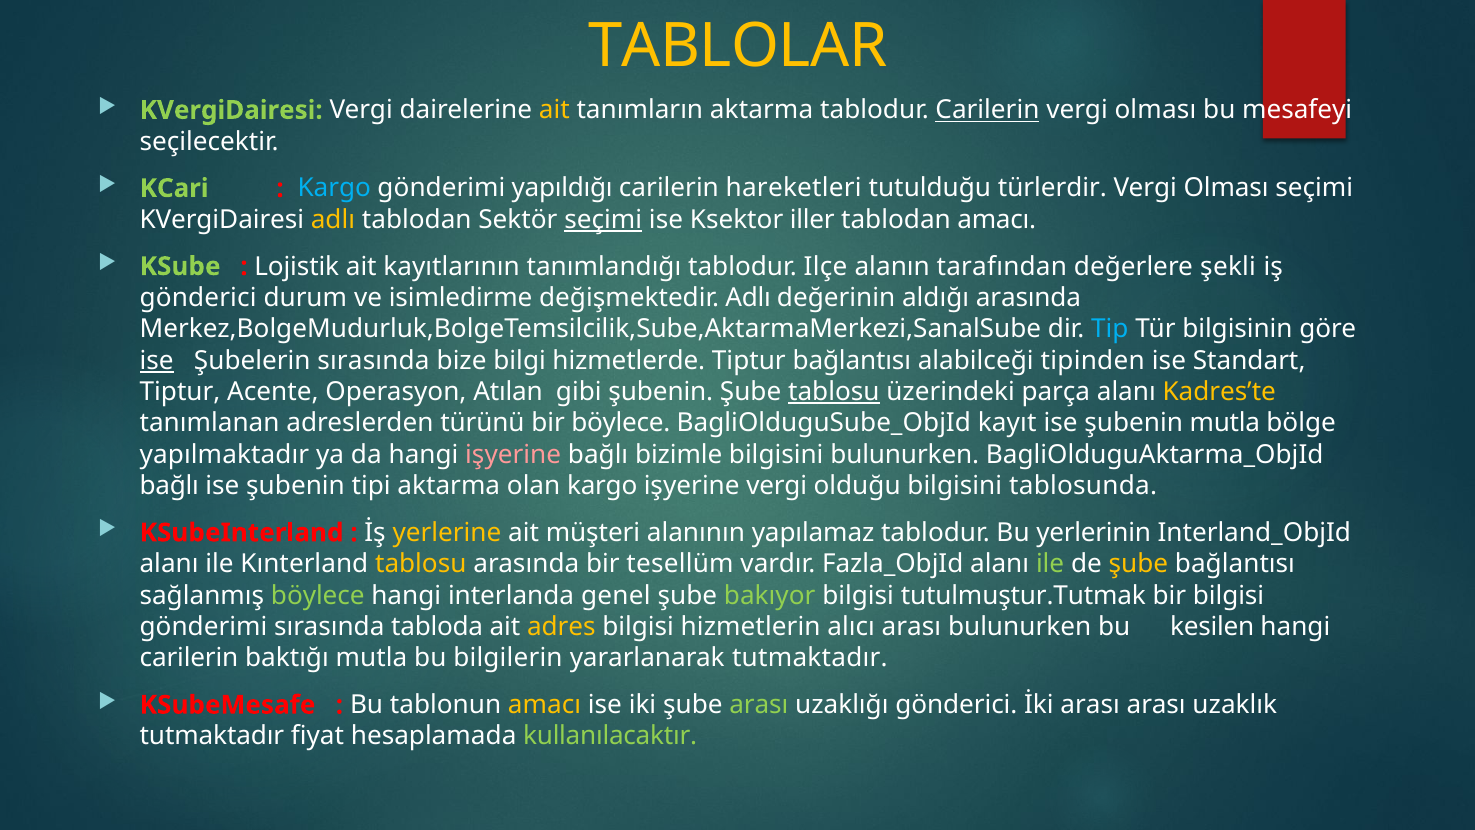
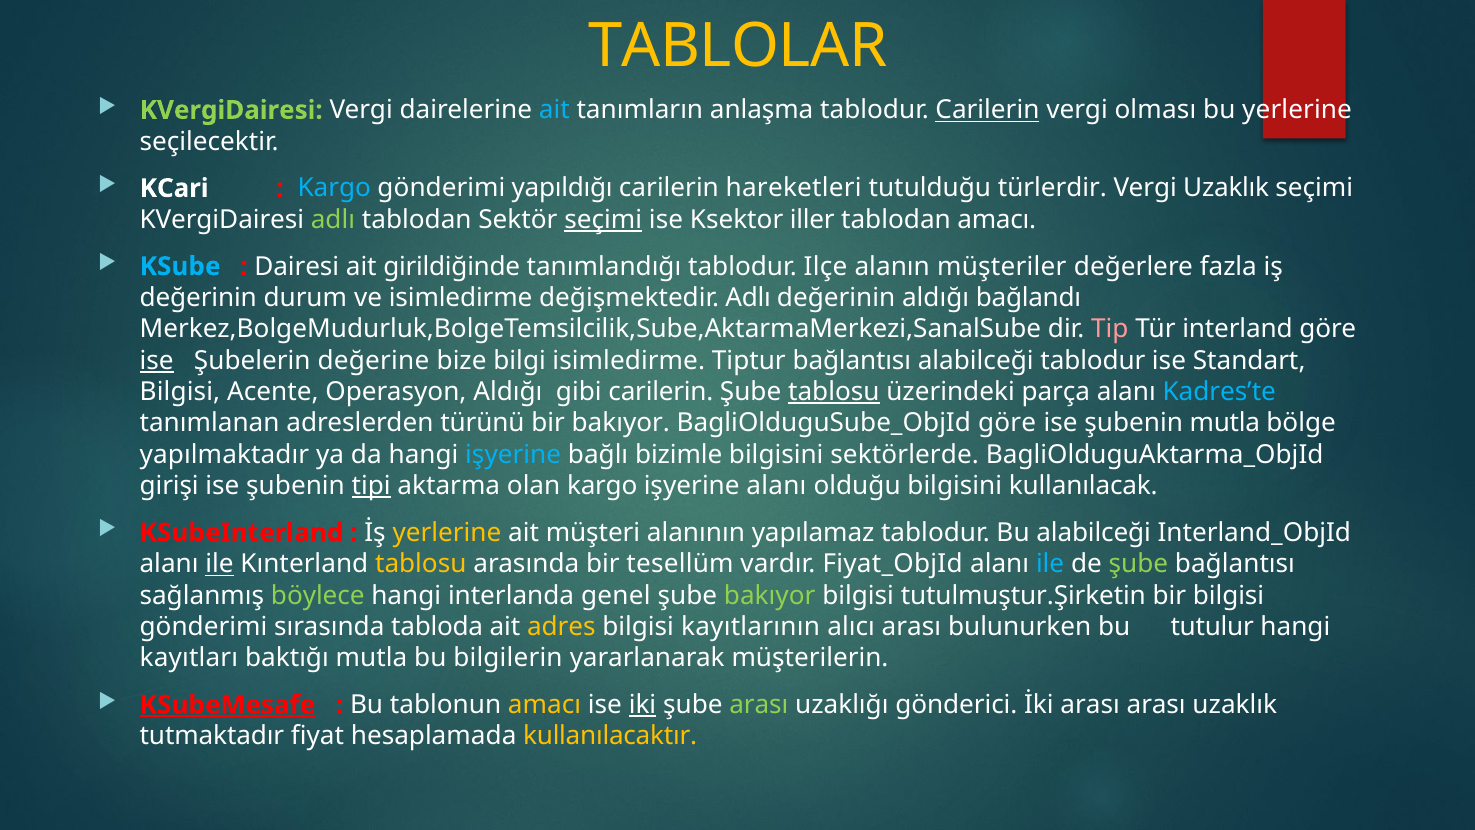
ait colour: yellow -> light blue (554, 110)
tanımların aktarma: aktarma -> anlaşma (762, 110)
bu mesafeyi: mesafeyi -> yerlerine (1297, 110)
KCari colour: light green -> white (174, 188)
Olması: Olması -> Uzaklık (1226, 188)
adlı colour: yellow -> light green (333, 220)
KSube colour: light green -> light blue (180, 266)
Lojistik: Lojistik -> Dairesi (297, 266)
kayıtlarının: kayıtlarının -> girildiğinde (452, 266)
tarafından: tarafından -> müşteriler (1002, 266)
şekli: şekli -> fazla (1228, 266)
gönderici: gönderici -> değerinin (198, 298)
aldığı arasında: arasında -> bağlandı (1028, 298)
Tip colour: light blue -> pink (1110, 329)
bilgisinin: bilgisinin -> interland (1237, 329)
Şubelerin sırasında: sırasında -> değerine (373, 360)
bilgi hizmetlerde: hizmetlerde -> isimledirme (629, 360)
alabilceği tipinden: tipinden -> tablodur (1093, 360)
Tiptur: Tiptur -> Bilgisi (180, 392)
Operasyon Atılan: Atılan -> Aldığı (508, 392)
gibi şubenin: şubenin -> carilerin (661, 392)
Kadres’te colour: yellow -> light blue (1219, 392)
bir böylece: böylece -> bakıyor (621, 423)
BagliOlduguSube_ObjId kayıt: kayıt -> göre (1007, 423)
işyerine colour: pink -> light blue (513, 454)
bilgisini bulunurken: bulunurken -> sektörlerde (905, 454)
bağlı: bağlı -> girişi (169, 486)
tipi underline: none -> present (371, 486)
işyerine vergi: vergi -> alanı (776, 486)
tablosunda: tablosunda -> kullanılacak (1083, 486)
Bu yerlerinin: yerlerinin -> alabilceği (1094, 533)
ile underline: none -> present (220, 564)
Fazla_ObjId: Fazla_ObjId -> Fiyat_ObjId (893, 564)
ile colour: light green -> light blue (1050, 564)
şube colour: yellow -> light green (1138, 564)
tutulmuştur.Tutmak: tutulmuştur.Tutmak -> tutulmuştur.Şirketin (1023, 595)
hizmetlerin: hizmetlerin -> kayıtlarının (751, 627)
kesilen: kesilen -> tutulur (1212, 627)
carilerin: carilerin -> kayıtları (189, 658)
yararlanarak tutmaktadır: tutmaktadır -> müşterilerin (810, 658)
KSubeMesafe underline: none -> present (228, 705)
iki underline: none -> present (642, 705)
kullanılacaktır colour: light green -> yellow (610, 736)
